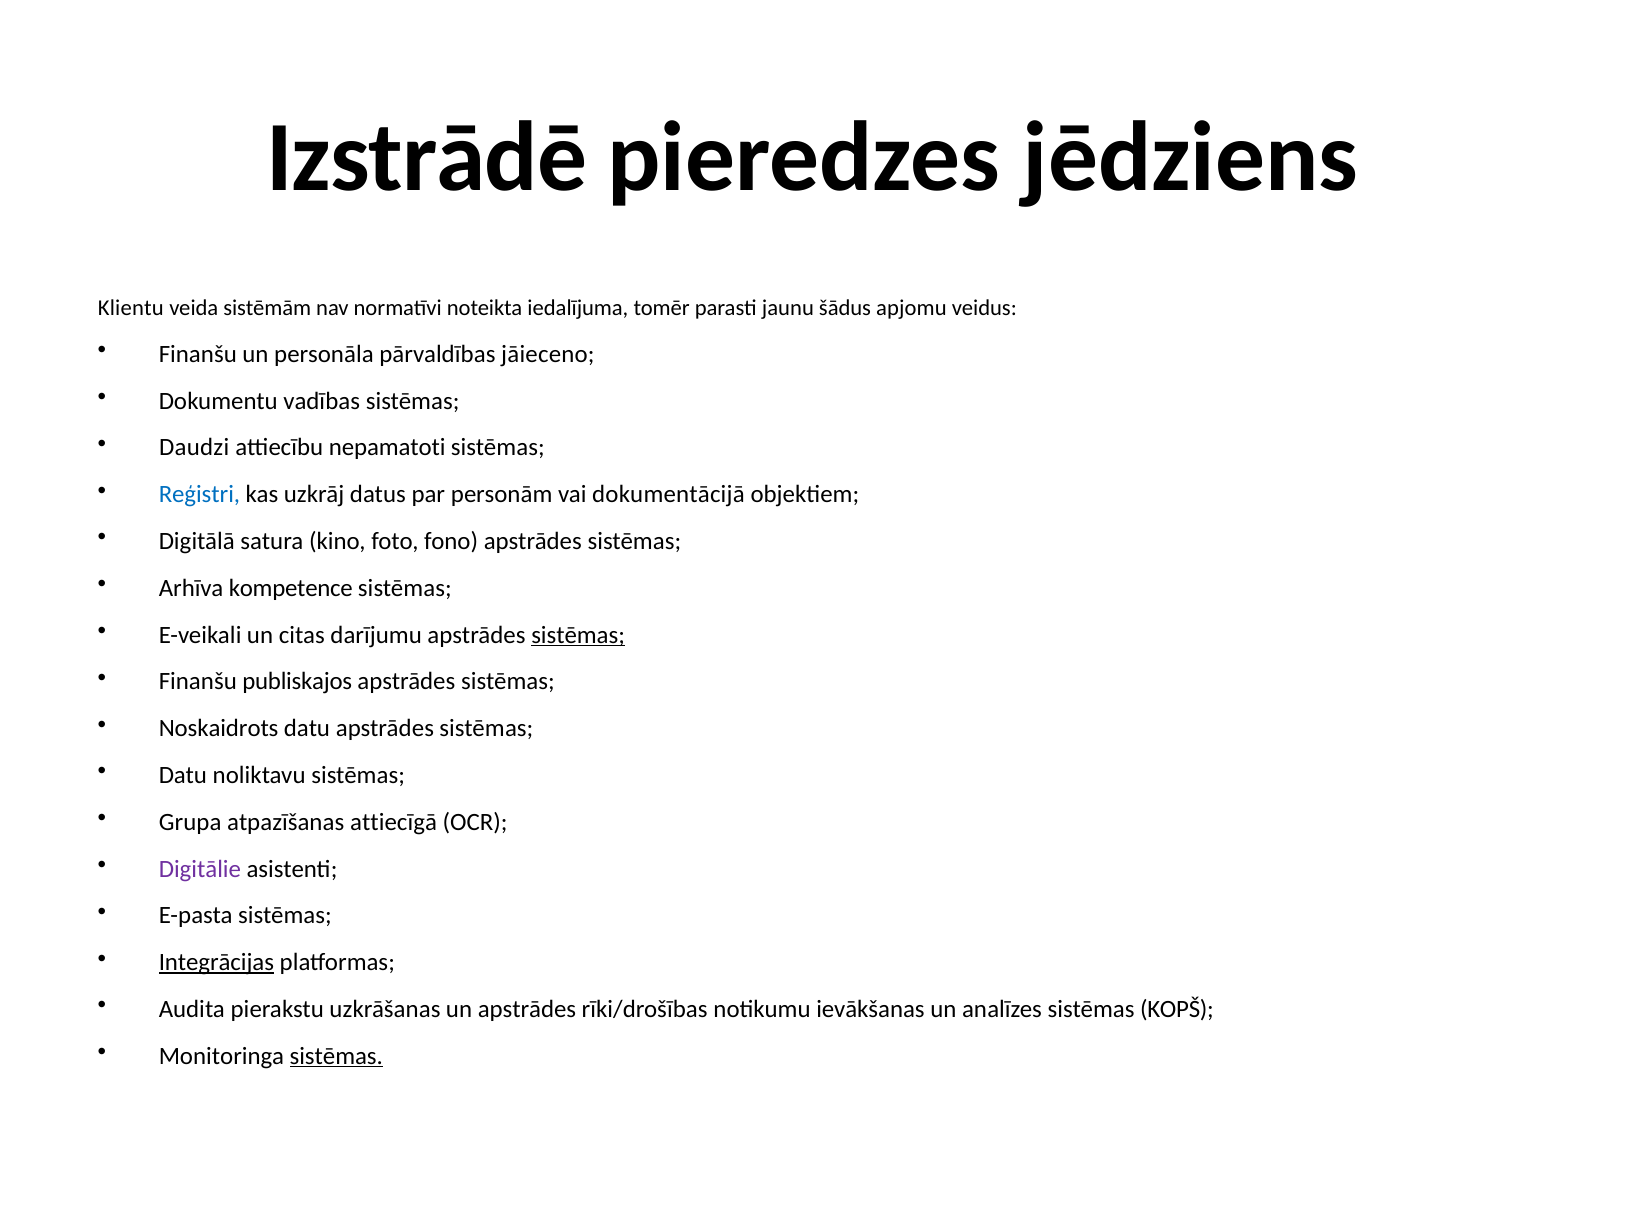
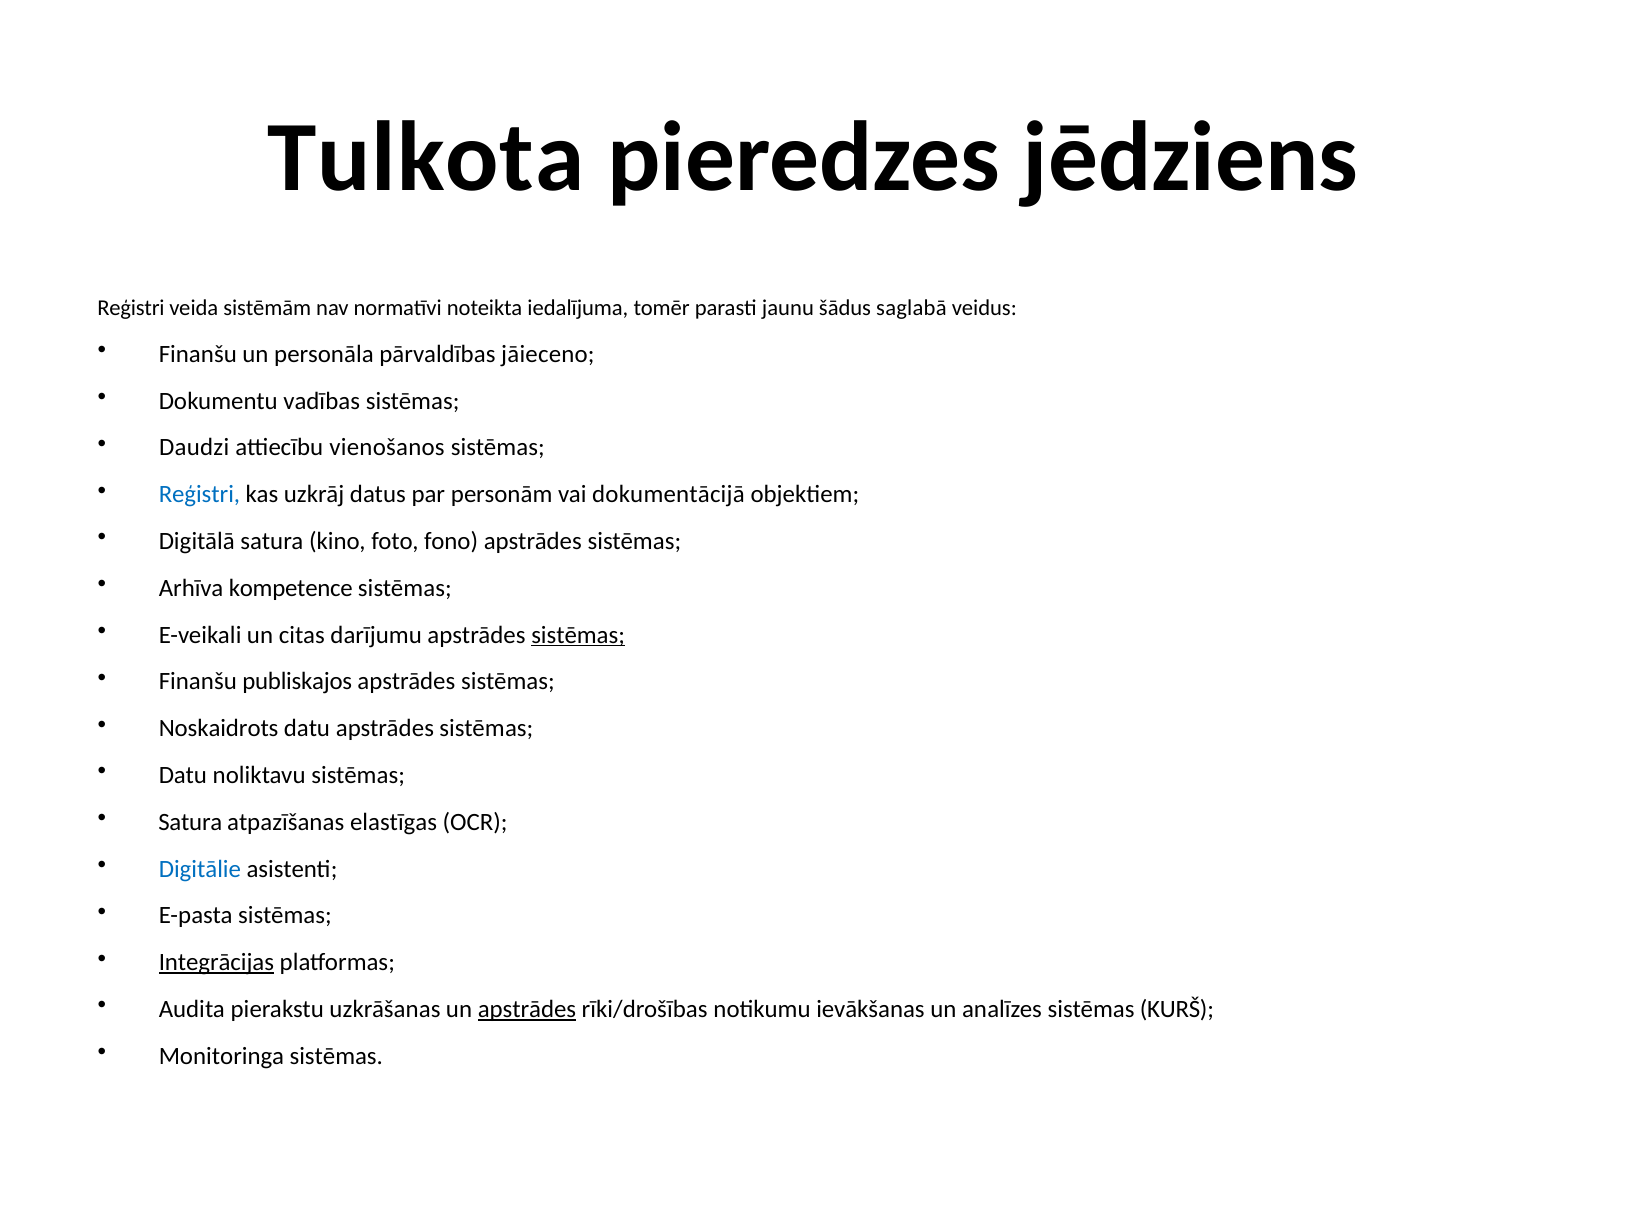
Izstrādē: Izstrādē -> Tulkota (426, 158)
Klientu: Klientu -> Reģistri (131, 308)
apjomu: apjomu -> saglabā (911, 308)
nepamatoti: nepamatoti -> vienošanos (387, 448)
Grupa: Grupa -> Satura (190, 822)
attiecīgā: attiecīgā -> elastīgas (394, 822)
Digitālie colour: purple -> blue (200, 869)
apstrādes underline: none -> present (527, 1009)
KOPŠ: KOPŠ -> KURŠ (1177, 1009)
sistēmas underline: present -> none (336, 1056)
